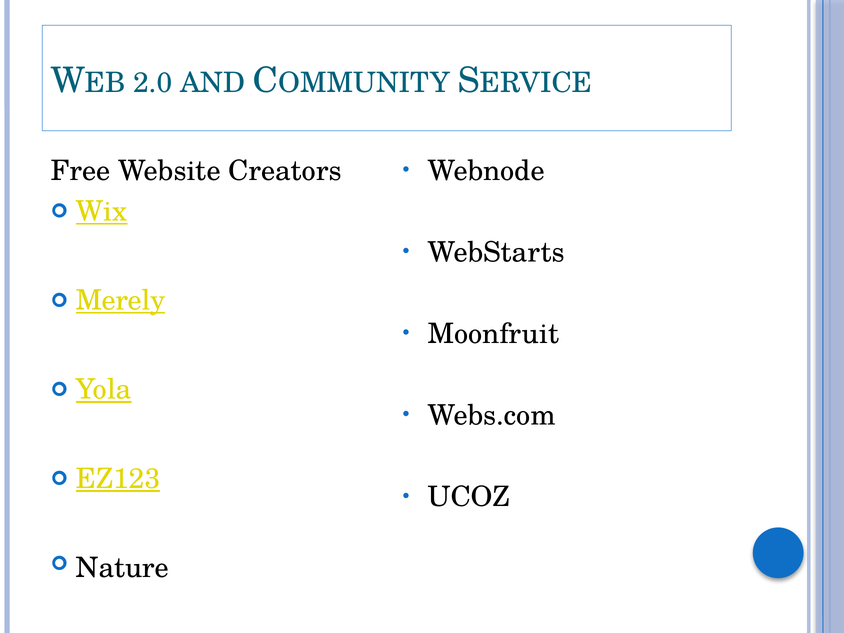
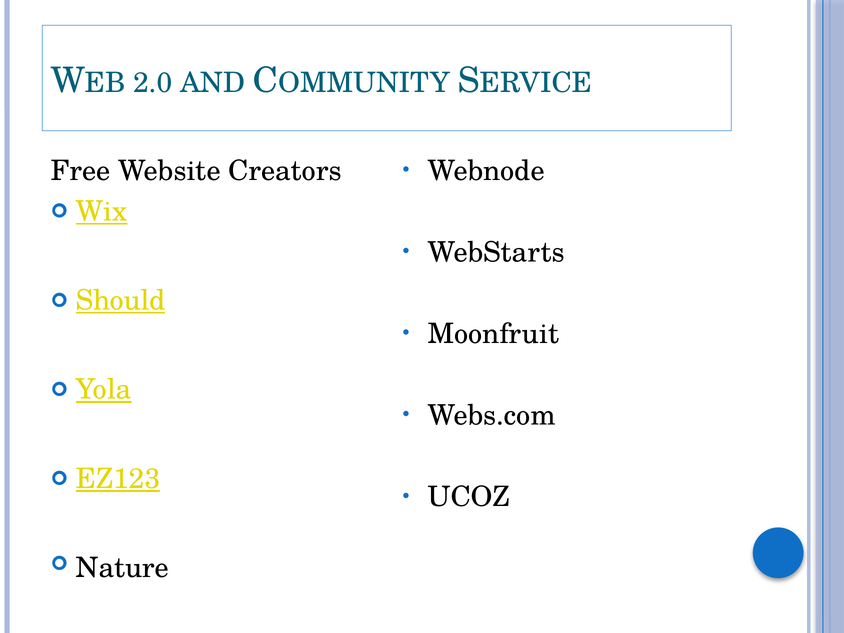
Merely: Merely -> Should (120, 301)
